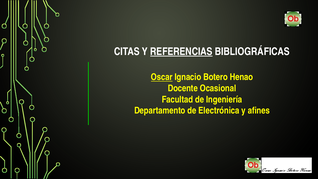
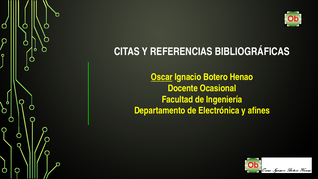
REFERENCIAS underline: present -> none (181, 51)
